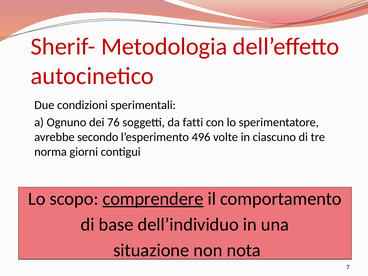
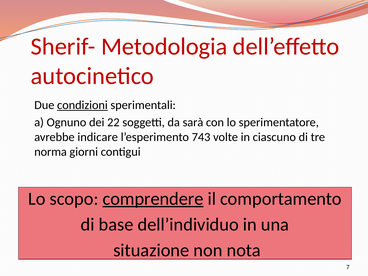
condizioni underline: none -> present (82, 105)
76: 76 -> 22 (113, 122)
fatti: fatti -> sarà (193, 122)
secondo: secondo -> indicare (98, 137)
496: 496 -> 743 (201, 137)
